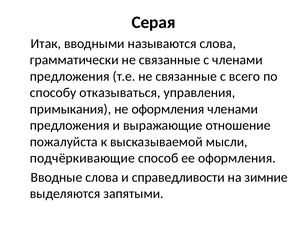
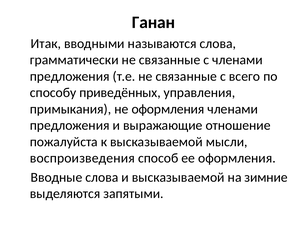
Серая: Серая -> Ганан (154, 22)
отказываться: отказываться -> приведённых (120, 93)
подчёркивающие: подчёркивающие -> воспроизведения (82, 158)
и справедливости: справедливости -> высказываемой (178, 177)
